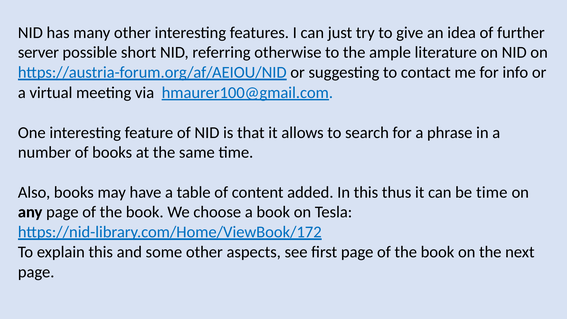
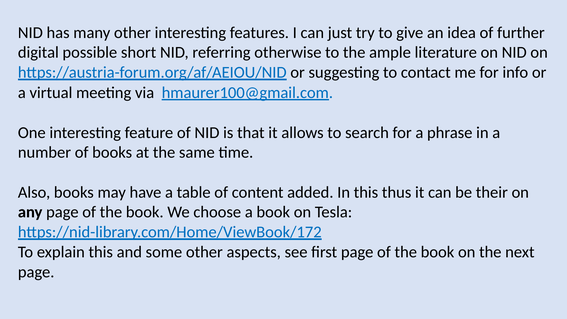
server: server -> digital (38, 52)
be time: time -> their (492, 192)
